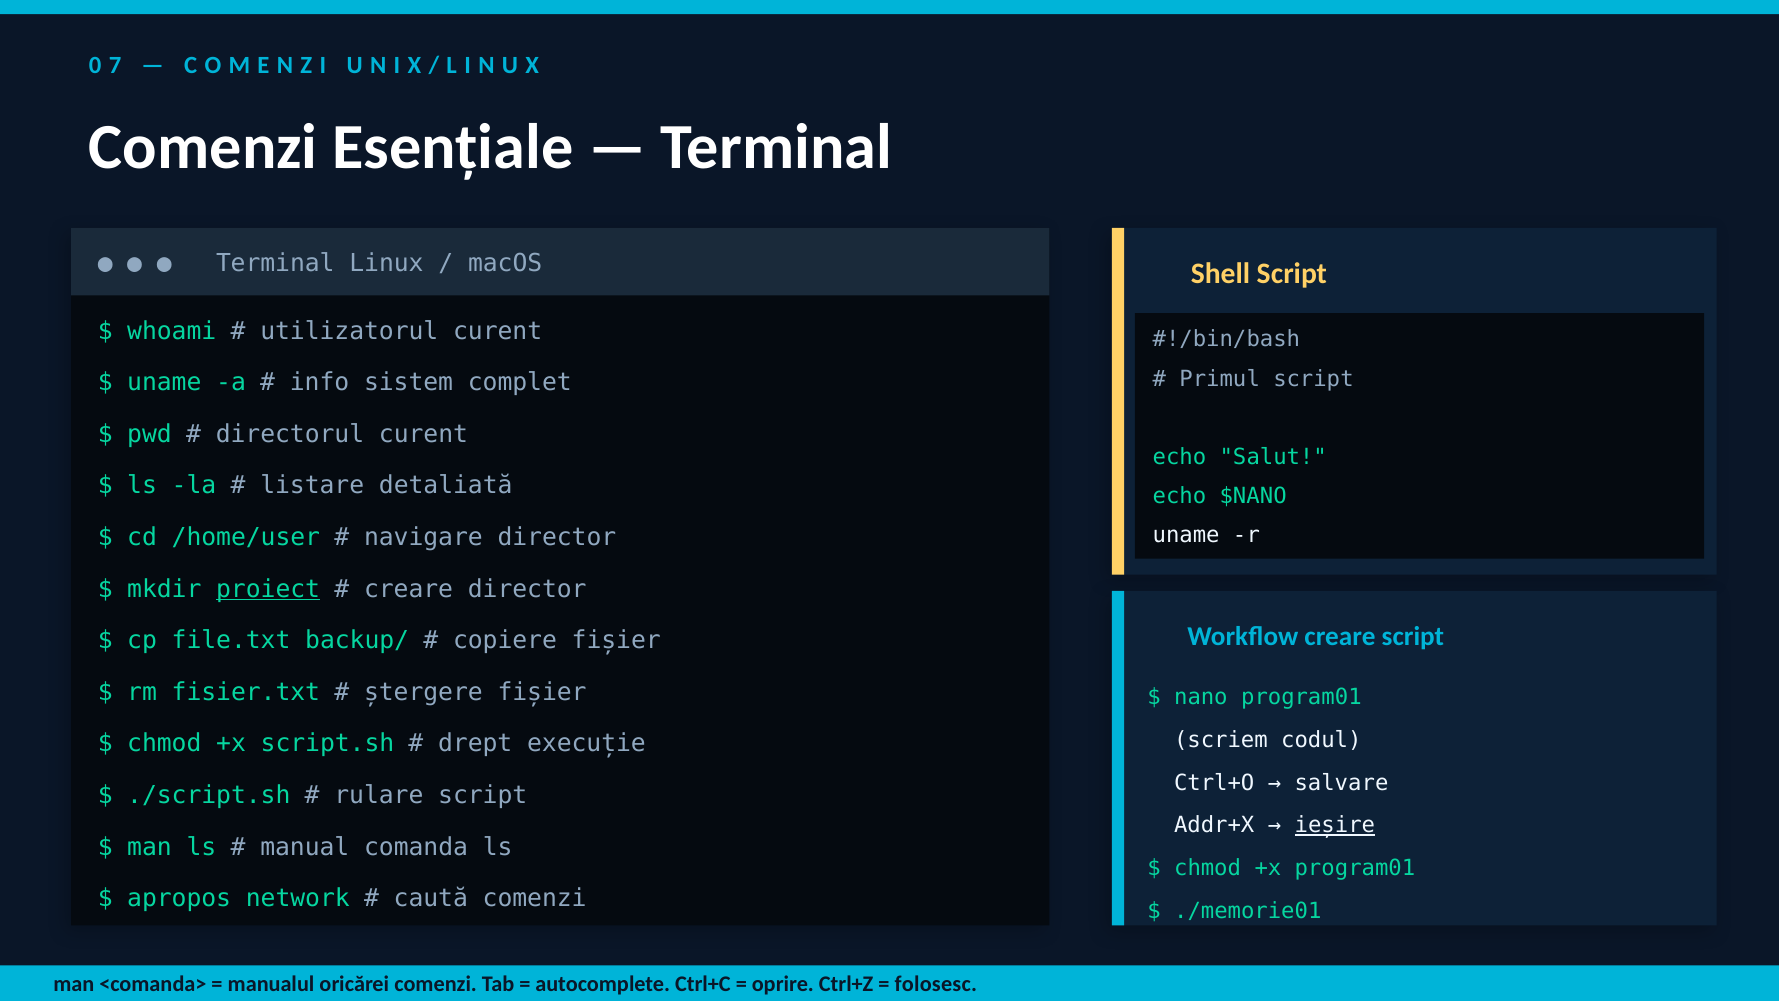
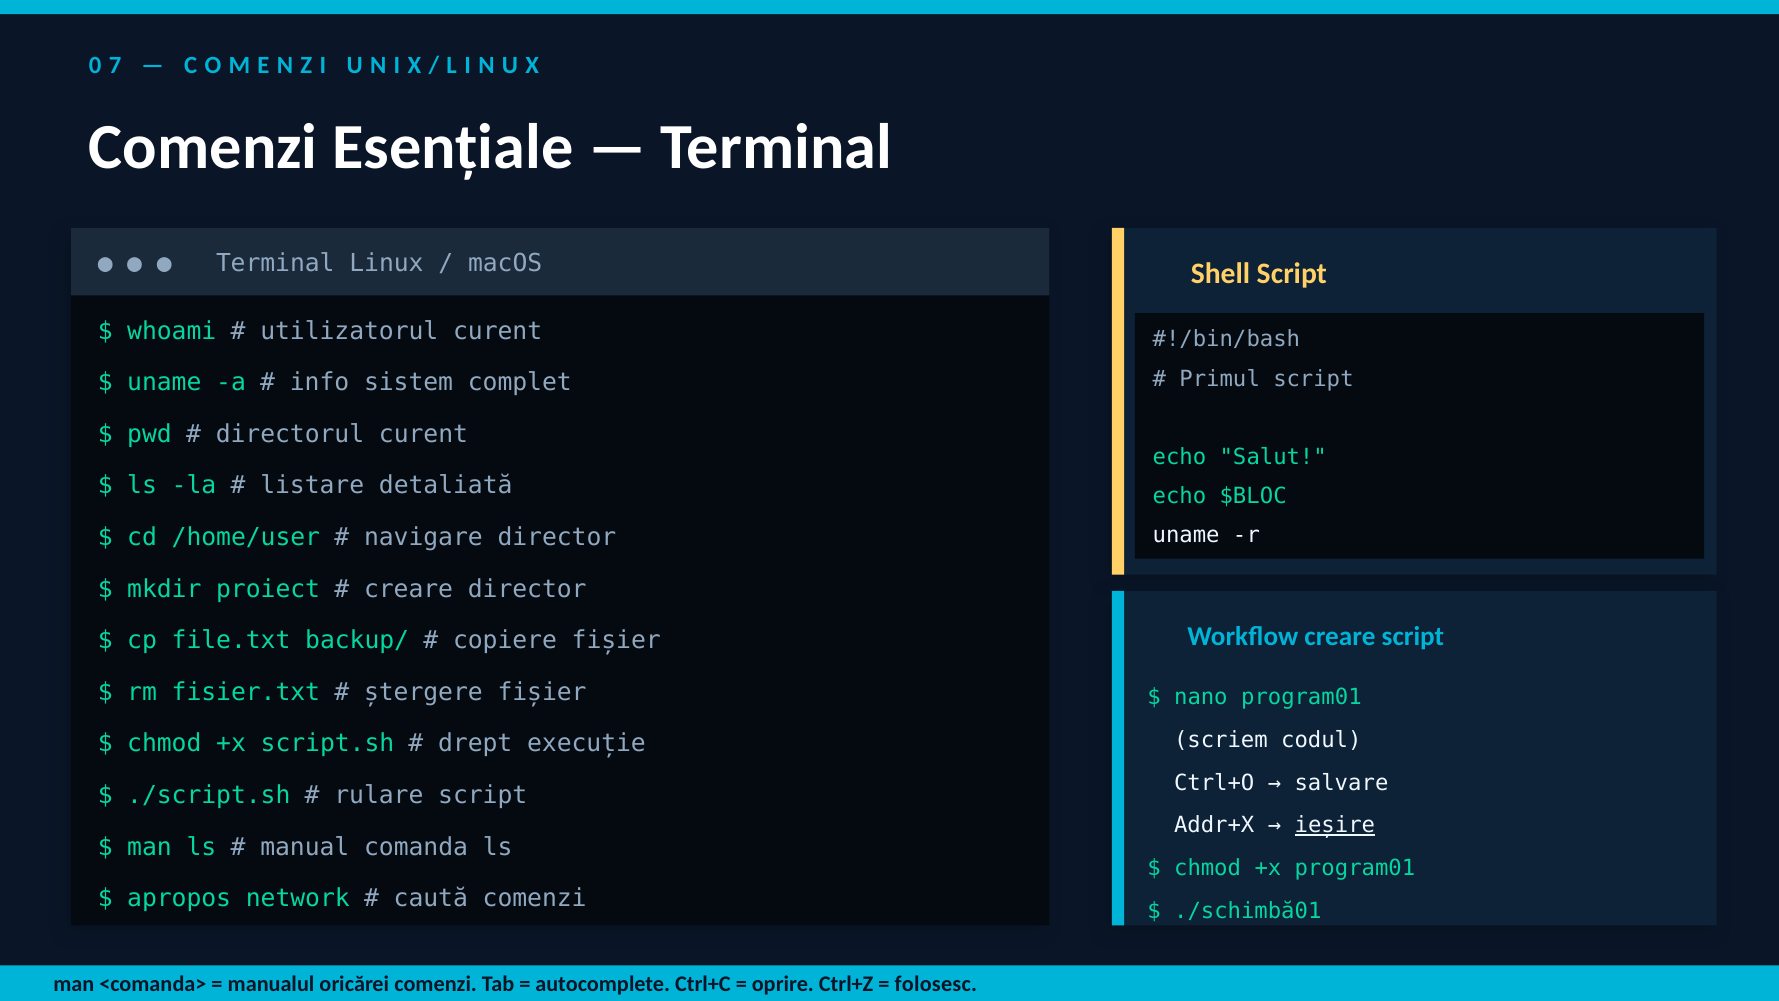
$NANO: $NANO -> $BLOC (1253, 496)
proiect underline: present -> none (268, 589)
./memorie01: ./memorie01 -> ./schimbă01 (1248, 911)
